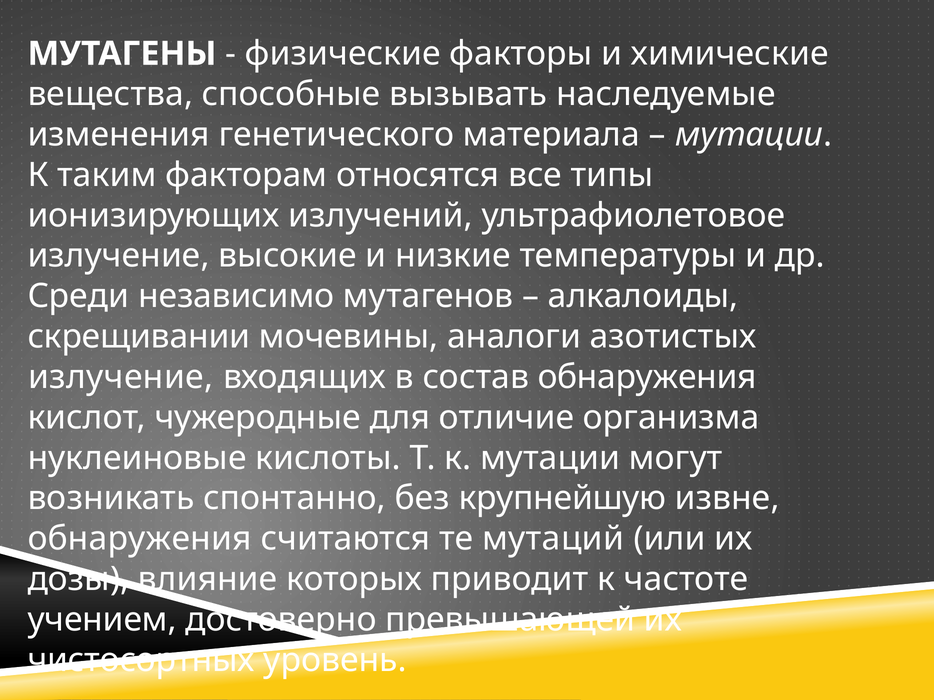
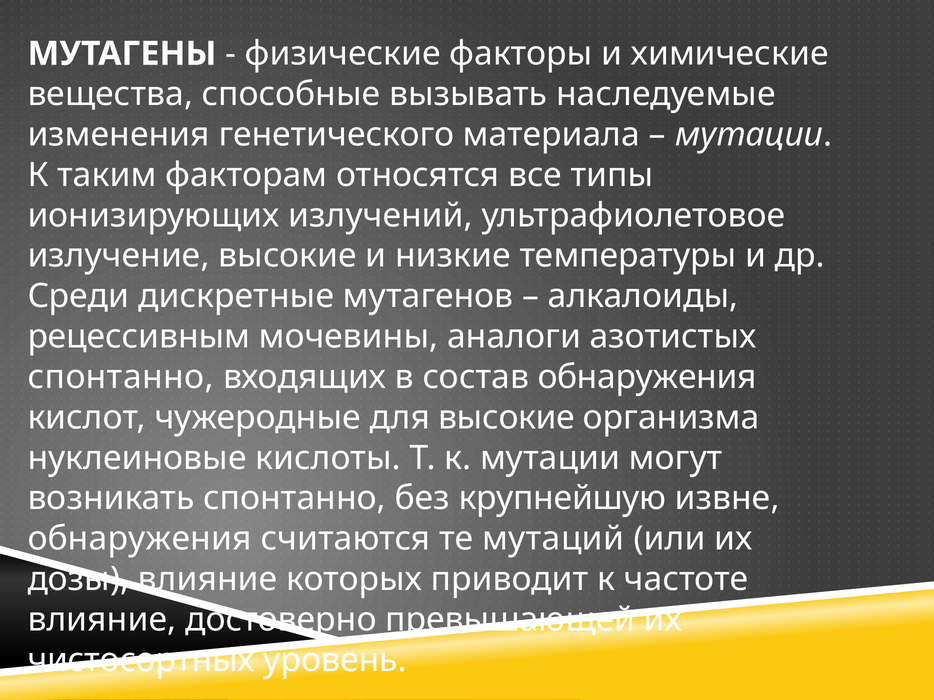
независимо: независимо -> дискретные (236, 296)
скрещивании: скрещивании -> рецессивным (139, 337)
излучение: излучение -> спонтанно (121, 377)
для отличие: отличие -> высокие (507, 418)
учением: учением -> влияние (102, 620)
